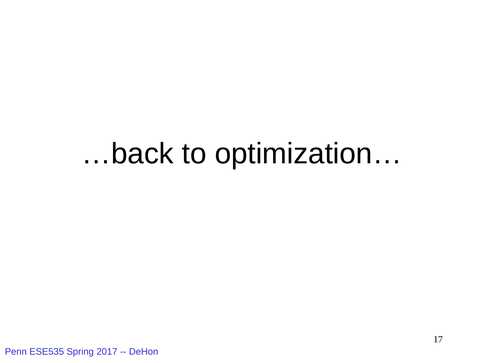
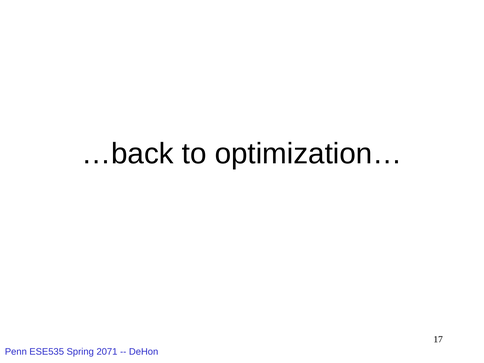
2017: 2017 -> 2071 (107, 352)
